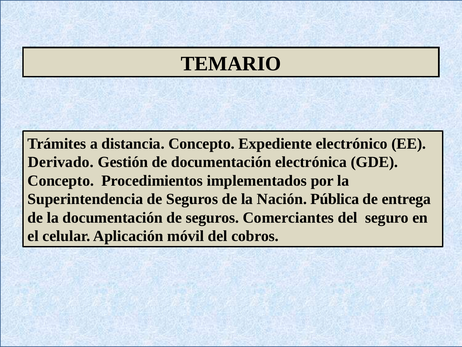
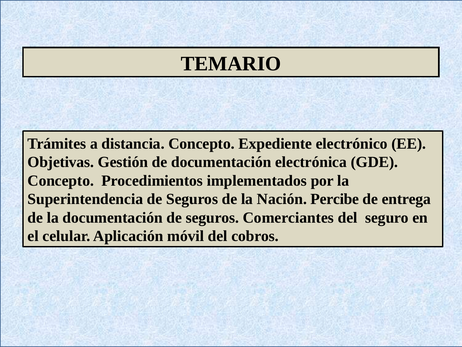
Derivado: Derivado -> Objetivas (61, 162)
Pública: Pública -> Percibe (335, 199)
